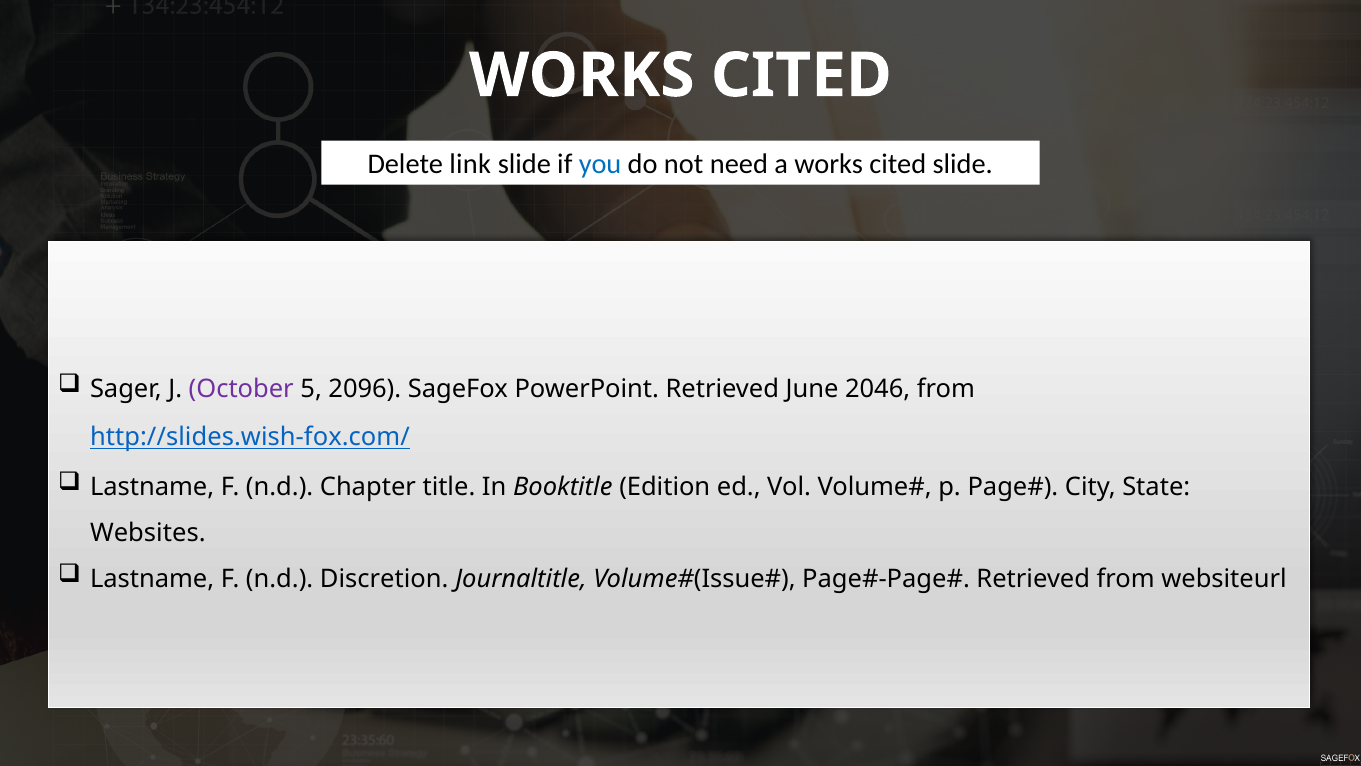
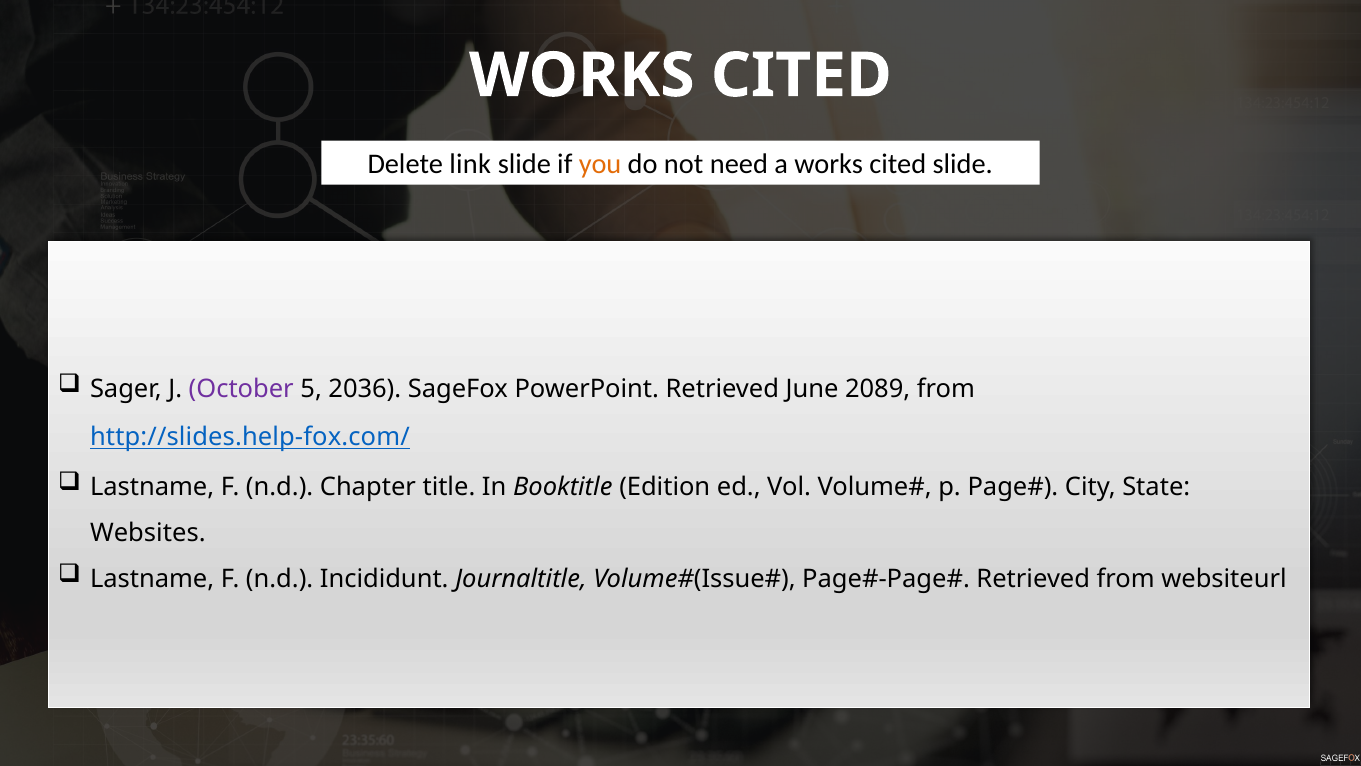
you colour: blue -> orange (600, 165)
2096: 2096 -> 2036 (365, 388)
2046: 2046 -> 2089 (878, 388)
http://slides.wish-fox.com/: http://slides.wish-fox.com/ -> http://slides.help-fox.com/ (250, 436)
Discretion: Discretion -> Incididunt (384, 578)
